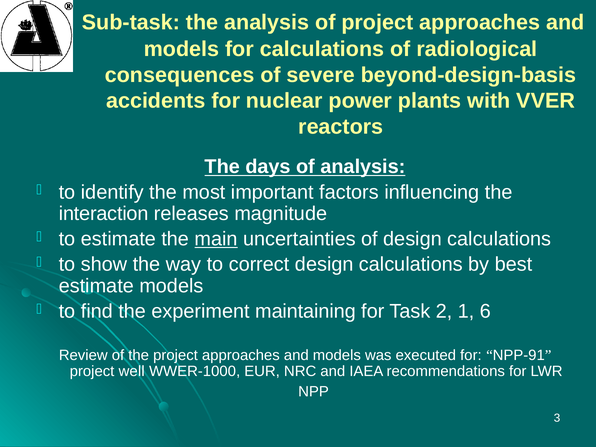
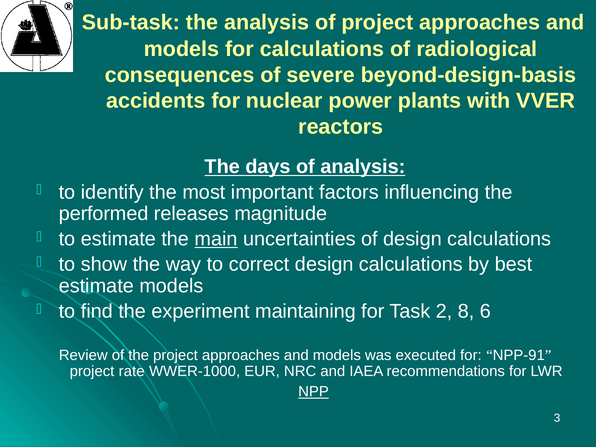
interaction: interaction -> performed (104, 214)
1: 1 -> 8 (466, 311)
well: well -> rate (132, 371)
NPP underline: none -> present (314, 392)
